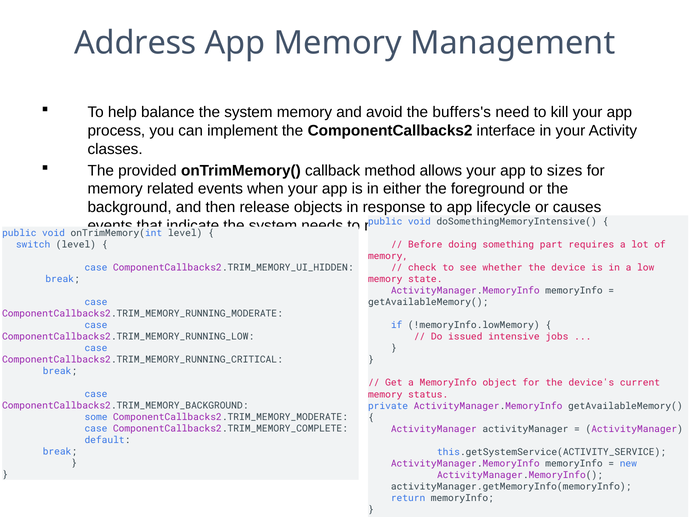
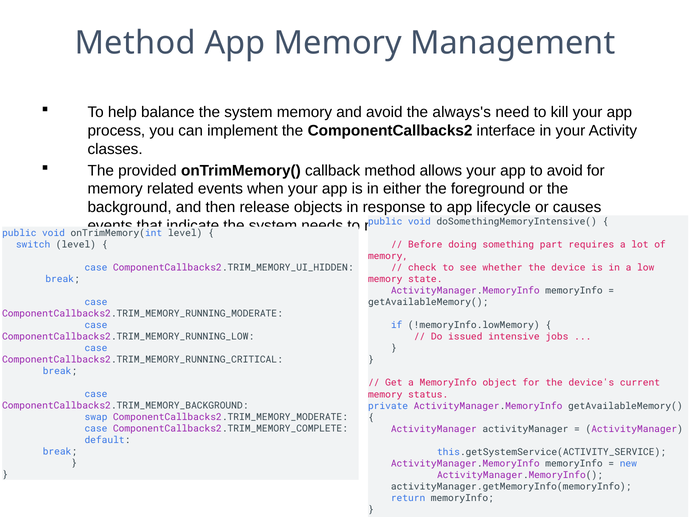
Address: Address -> Method (135, 43)
buffers's: buffers's -> always's (462, 112)
to sizes: sizes -> avoid (565, 171)
some: some -> swap (96, 418)
